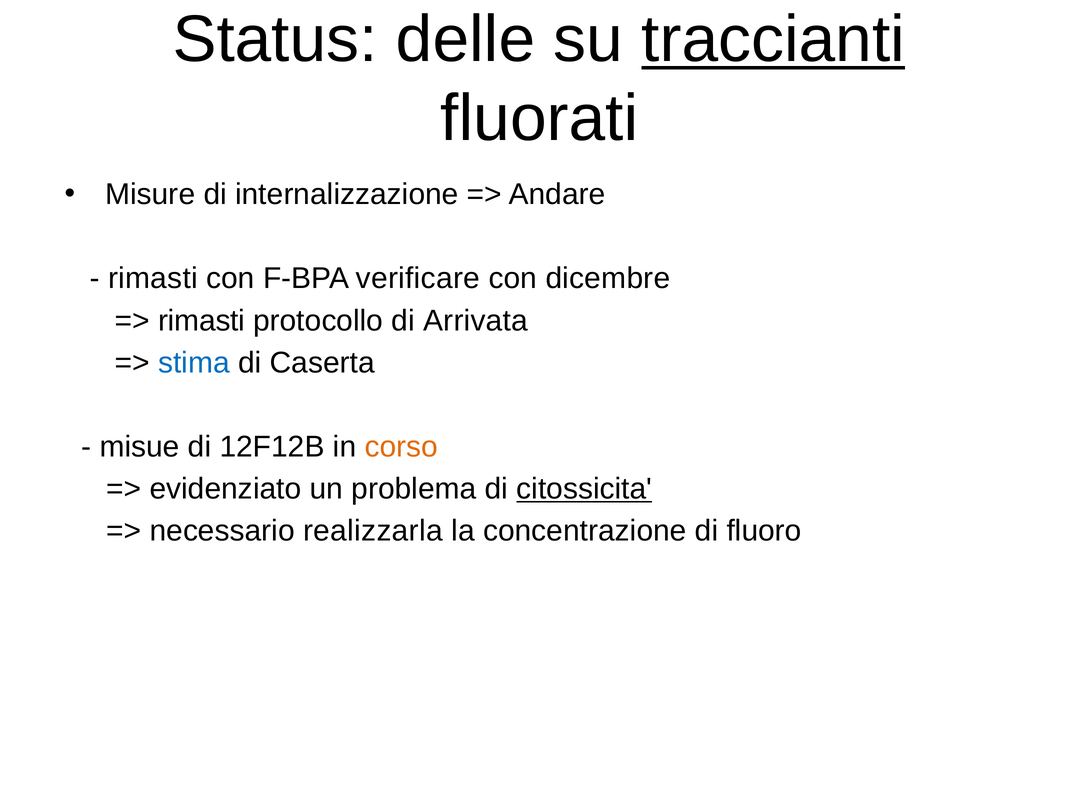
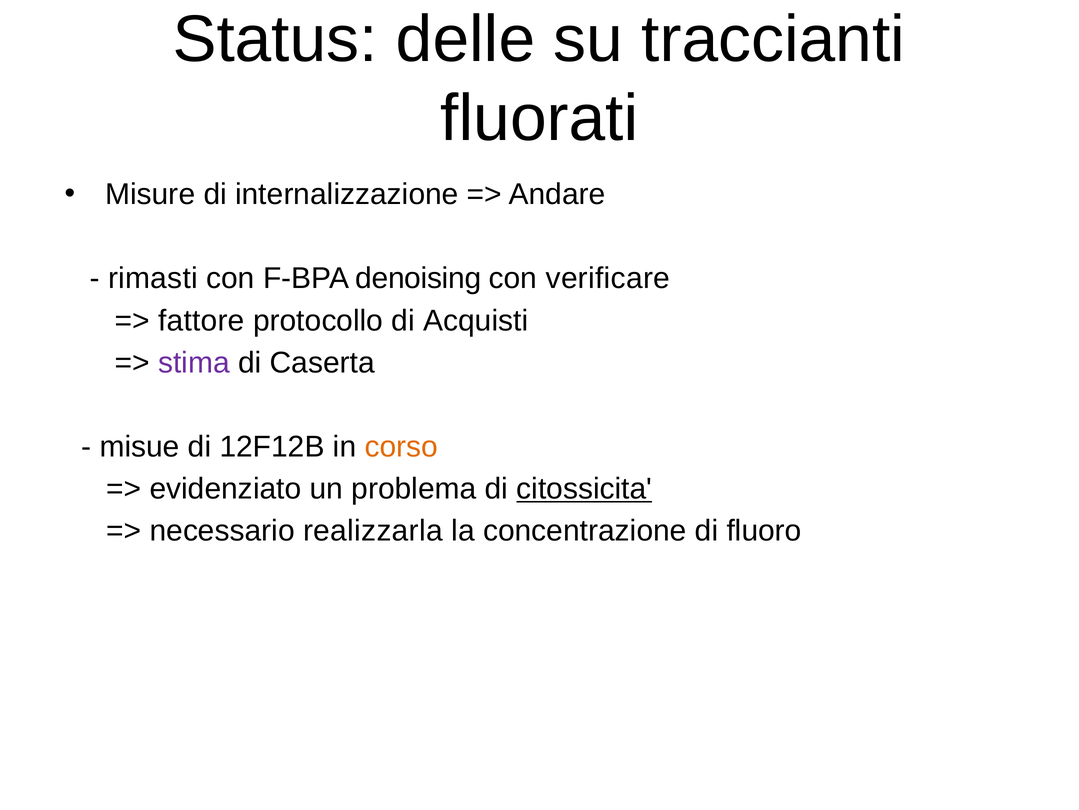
traccianti underline: present -> none (773, 39)
verificare: verificare -> denoising (418, 278)
dicembre: dicembre -> verificare (608, 278)
rimasti: rimasti -> fattore (201, 320)
Arrivata: Arrivata -> Acquisti (476, 320)
stima colour: blue -> purple (194, 362)
